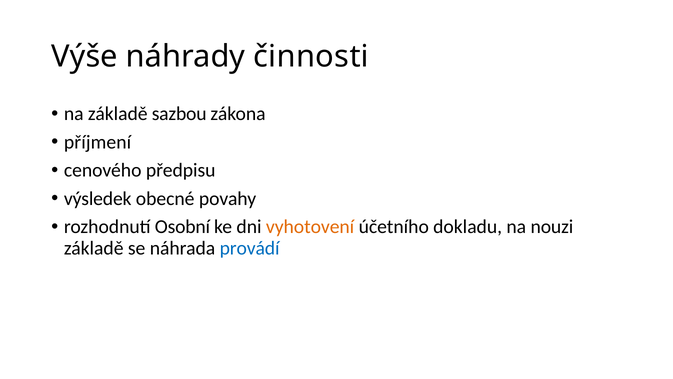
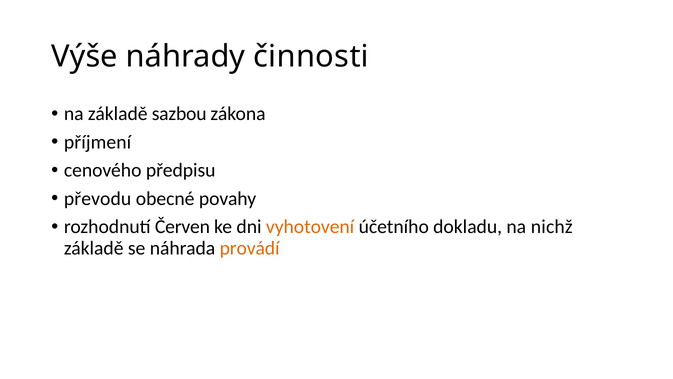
výsledek: výsledek -> převodu (98, 198)
Osobní: Osobní -> Červen (182, 227)
nouzi: nouzi -> nichž (552, 227)
provádí colour: blue -> orange (250, 248)
